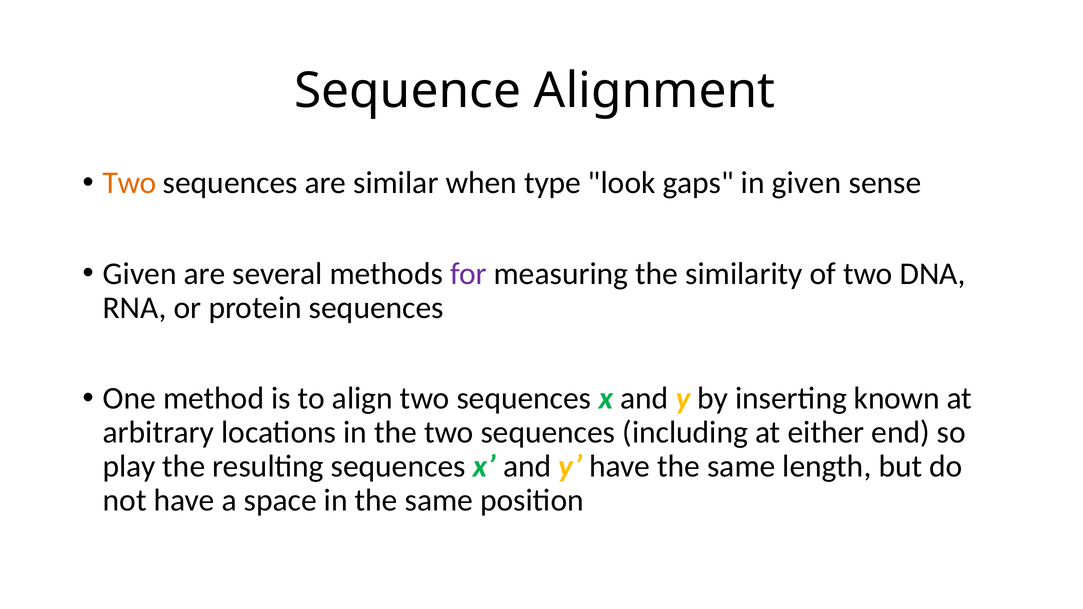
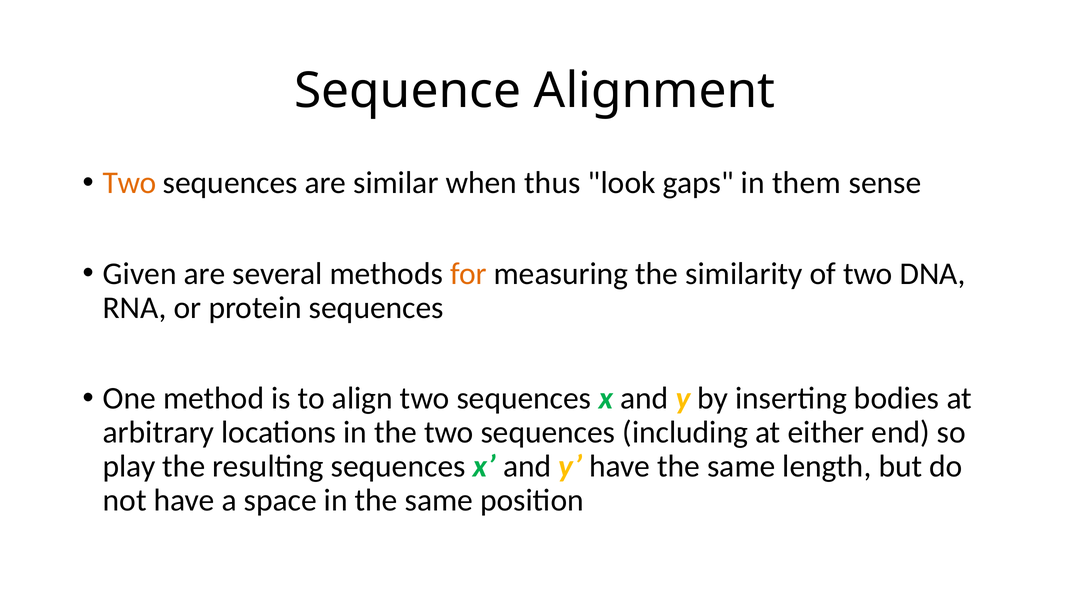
type: type -> thus (552, 183)
in given: given -> them (807, 183)
for colour: purple -> orange (468, 274)
known: known -> bodies (897, 398)
